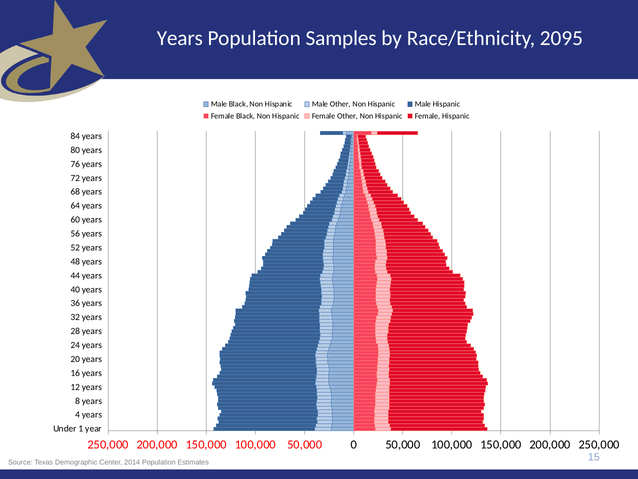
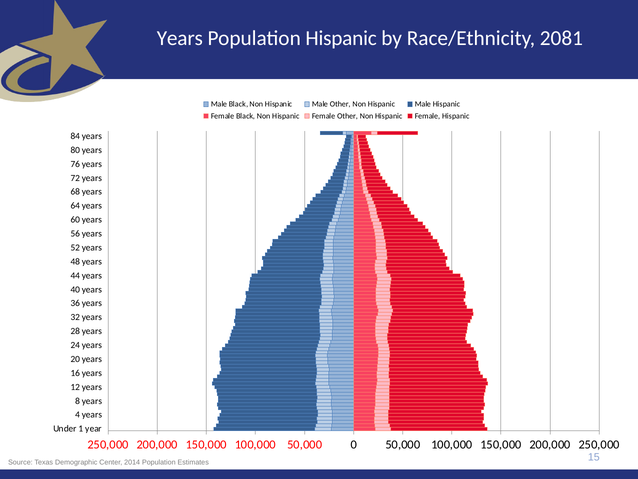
Population Samples: Samples -> Hispanic (341, 38)
2095: 2095 -> 2081 (561, 38)
